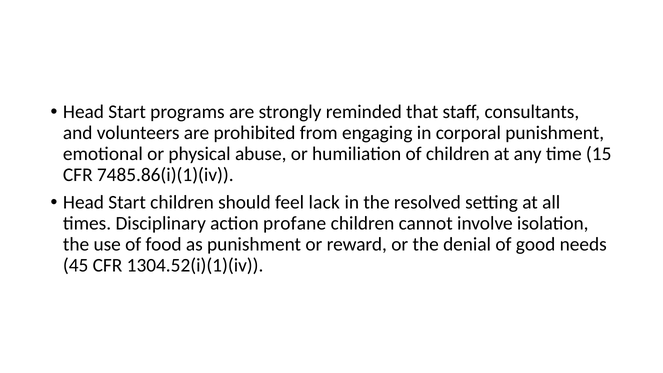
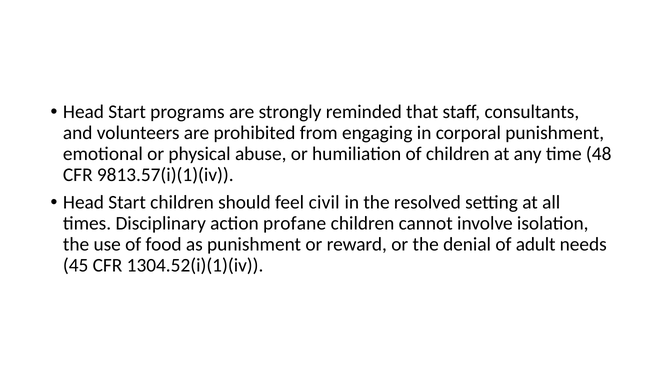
15: 15 -> 48 (599, 154)
7485.86(i)(1)(iv: 7485.86(i)(1)(iv -> 9813.57(i)(1)(iv (165, 175)
lack: lack -> civil (324, 203)
good: good -> adult (536, 244)
